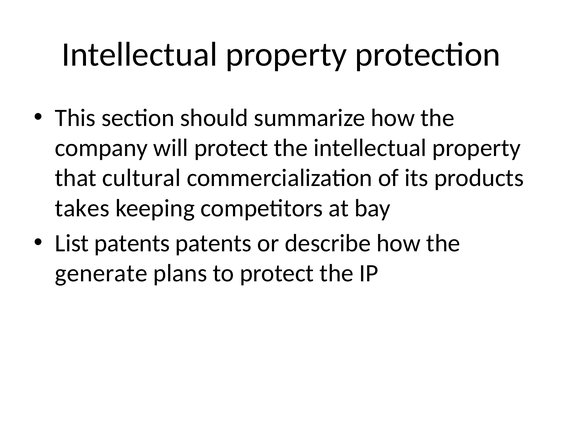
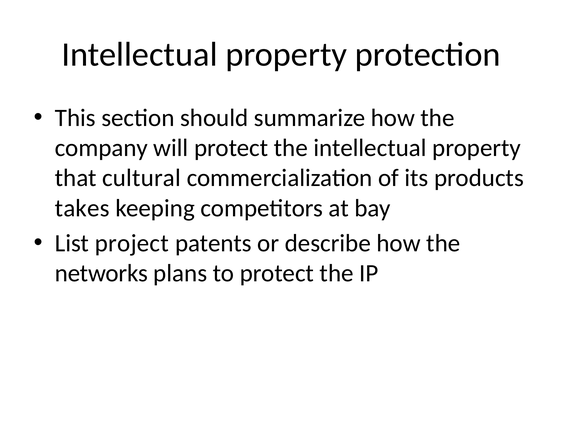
List patents: patents -> project (132, 243)
generate: generate -> networks (101, 273)
